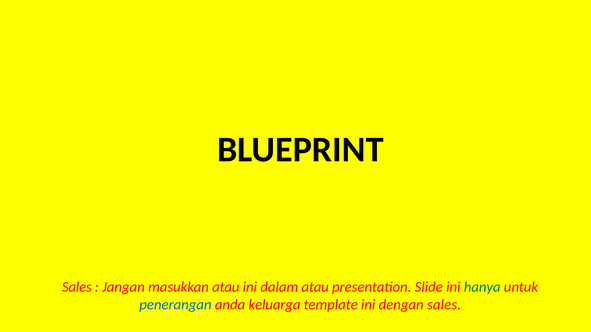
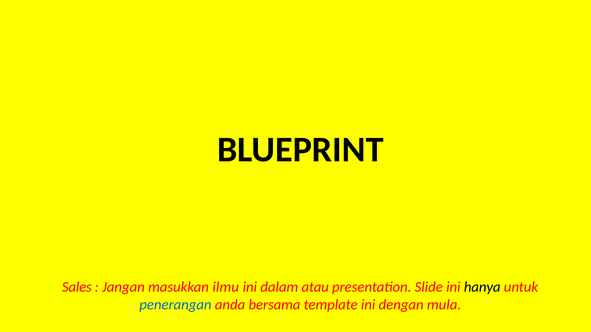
masukkan atau: atau -> ilmu (226, 287)
hanya colour: green -> black (482, 287)
keluarga: keluarga -> bersama (274, 305)
dengan sales: sales -> mula (444, 305)
